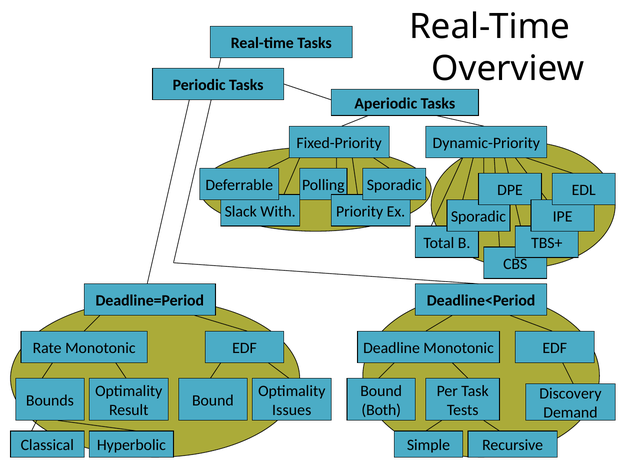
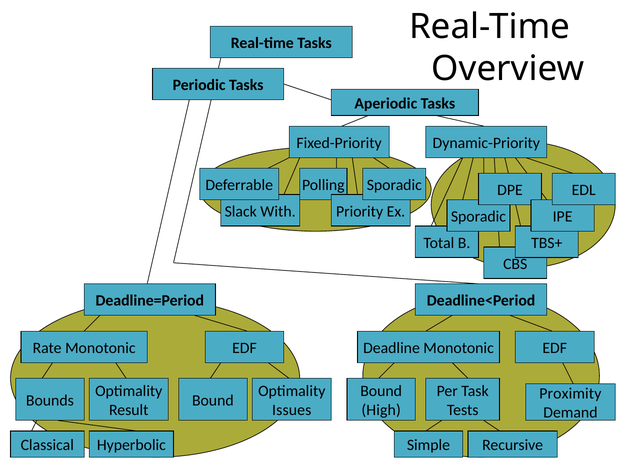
Discovery: Discovery -> Proximity (570, 394)
Both: Both -> High (381, 410)
